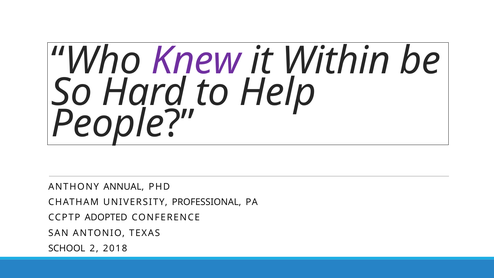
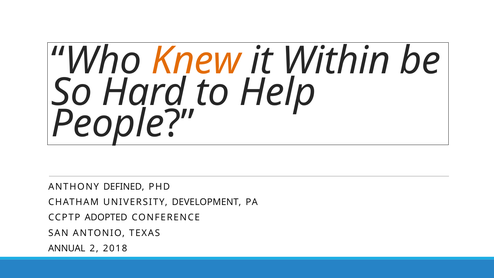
Knew colour: purple -> orange (196, 61)
ANNUAL: ANNUAL -> DEFINED (124, 187)
PROFESSIONAL: PROFESSIONAL -> DEVELOPMENT (206, 202)
SCHOOL: SCHOOL -> ANNUAL (67, 248)
